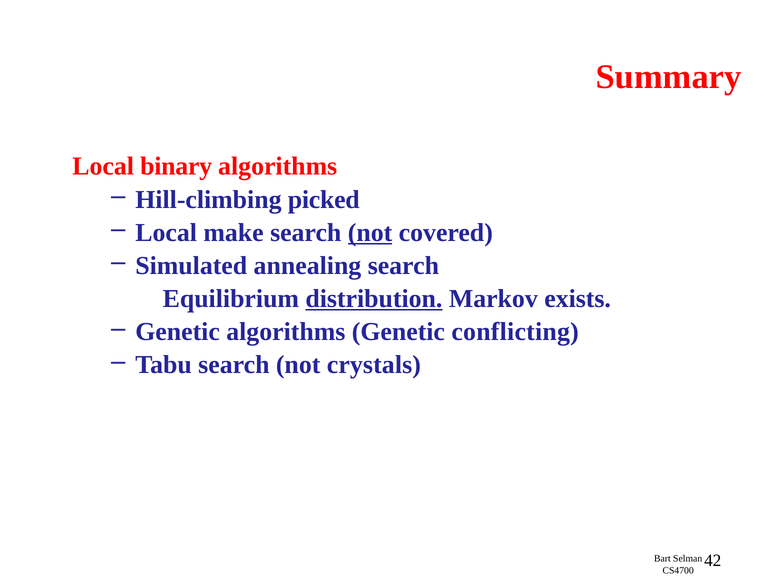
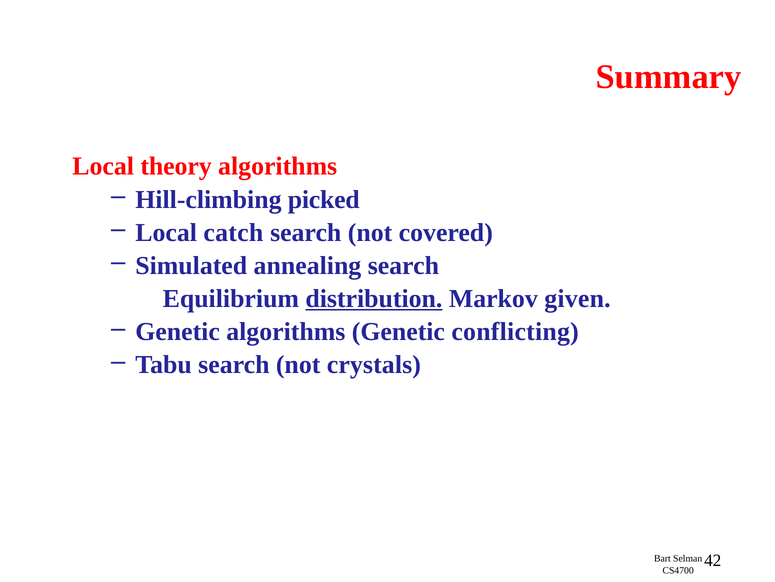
binary: binary -> theory (176, 166)
make: make -> catch (233, 232)
not underline: present -> none (370, 232)
exists: exists -> given (577, 298)
